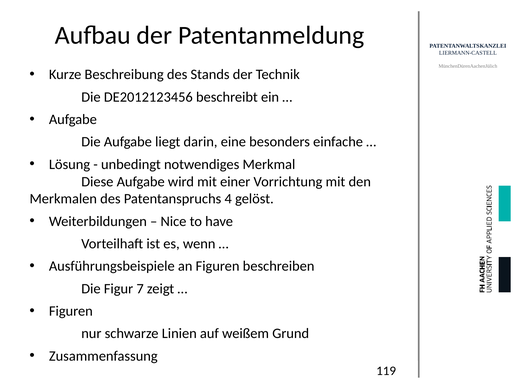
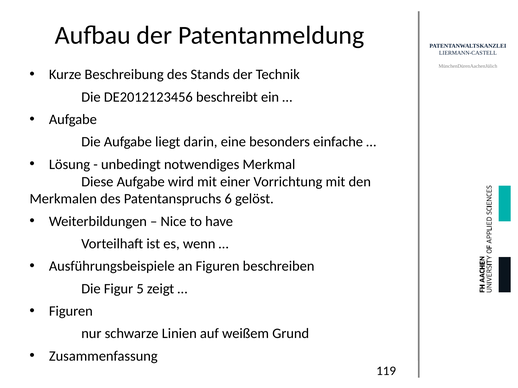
4: 4 -> 6 (228, 199)
7: 7 -> 5 (140, 289)
